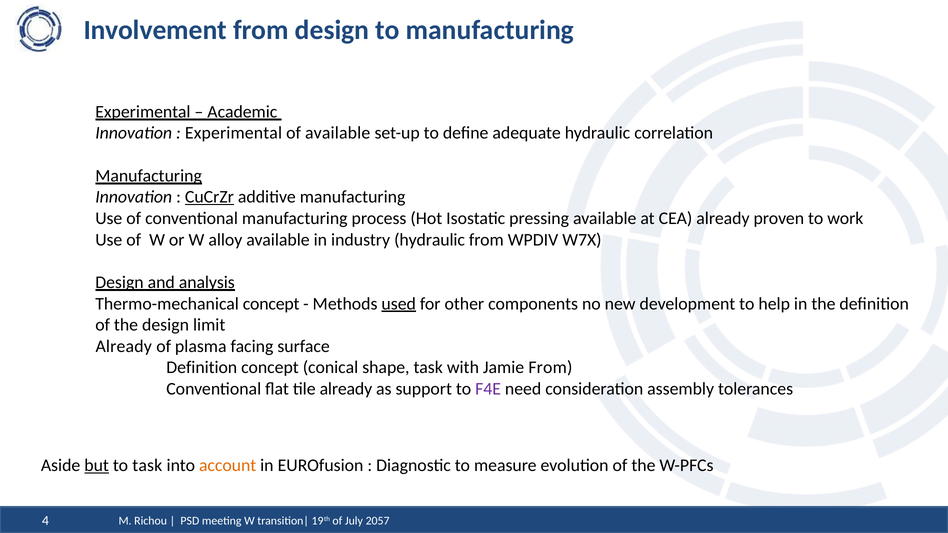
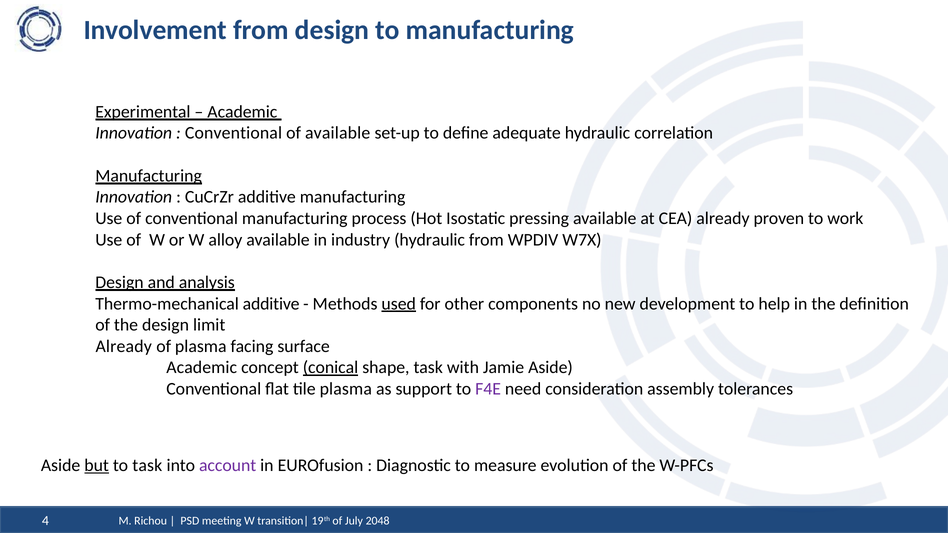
Experimental: Experimental -> Conventional (234, 133)
CuCrZr underline: present -> none (209, 197)
Thermo-mechanical concept: concept -> additive (271, 304)
Definition: Definition -> Academic (202, 368)
conical underline: none -> present (331, 368)
Jamie From: From -> Aside (551, 368)
tile already: already -> plasma (346, 389)
account colour: orange -> purple (228, 466)
2057: 2057 -> 2048 (378, 521)
